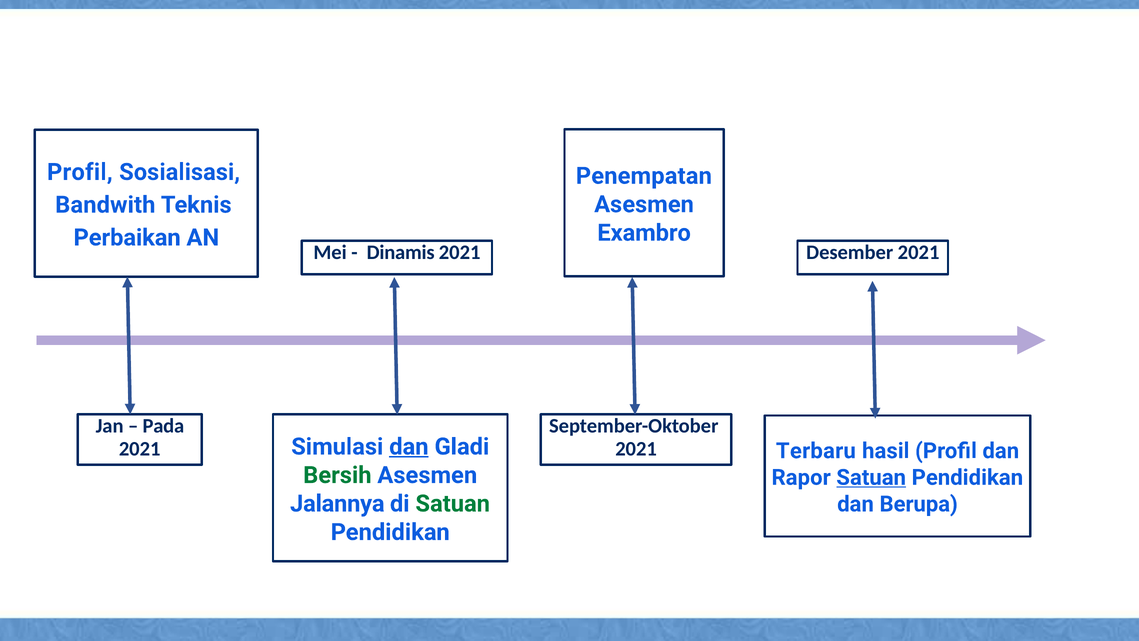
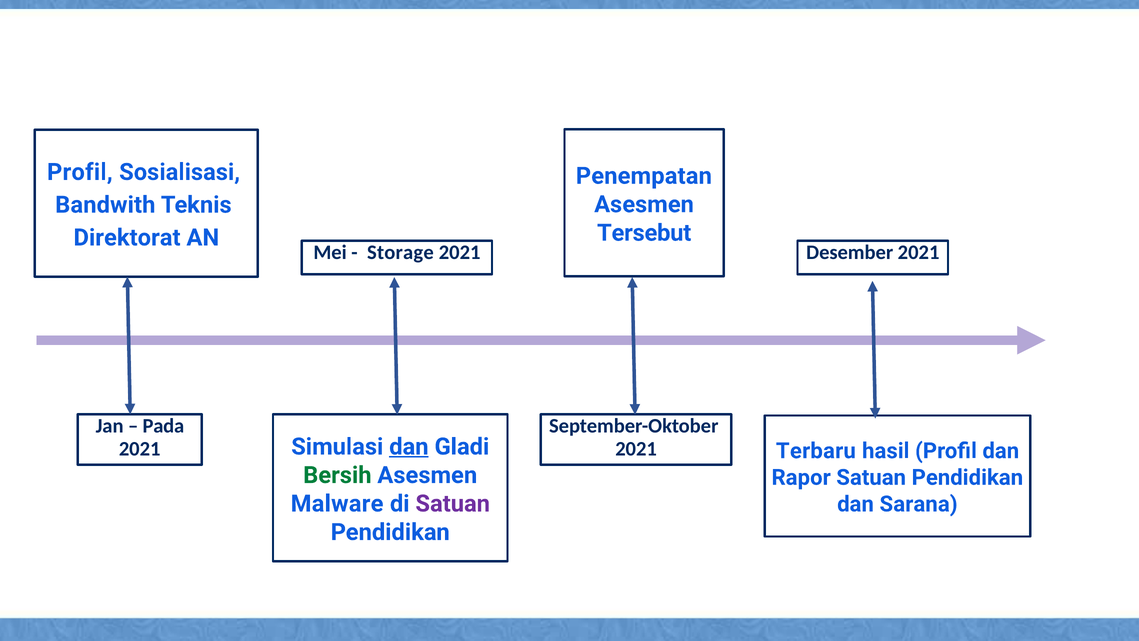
Exambro: Exambro -> Tersebut (644, 233)
Perbaikan: Perbaikan -> Direktorat (127, 238)
Dinamis: Dinamis -> Storage (400, 252)
Satuan underline: present -> none (871, 477)
Jalannya: Jalannya -> Malware (337, 503)
Satuan colour: green -> purple (453, 503)
Berupa: Berupa -> Sarana (919, 504)
